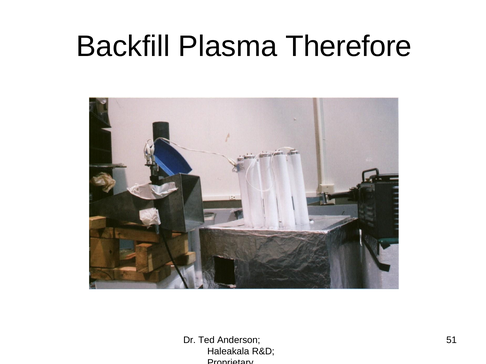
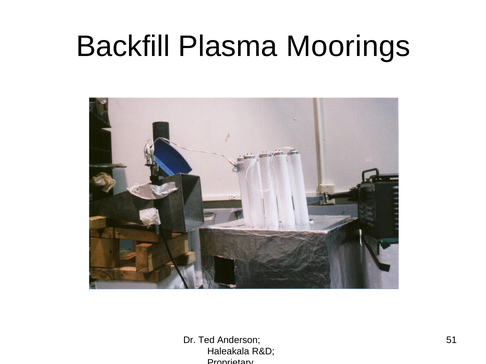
Therefore: Therefore -> Moorings (348, 46)
